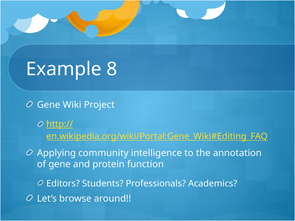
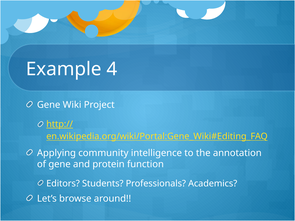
8: 8 -> 4 (112, 69)
